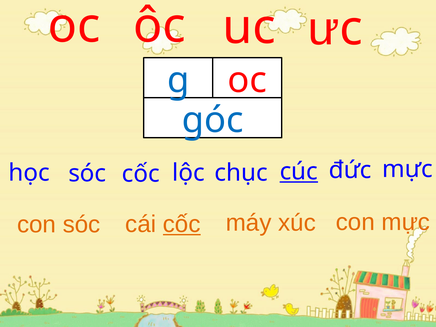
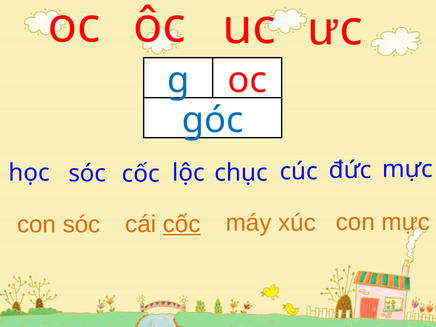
cúc underline: present -> none (299, 172)
